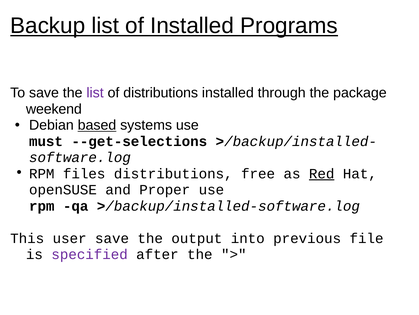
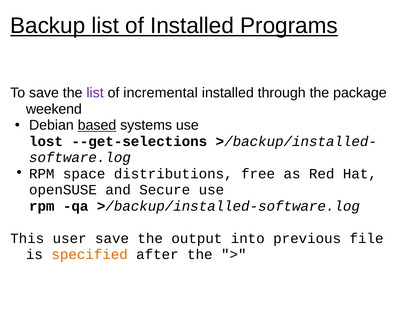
of distributions: distributions -> incremental (161, 93)
must: must -> lost (46, 141)
files: files -> space (84, 173)
Red underline: present -> none (322, 173)
Proper: Proper -> Secure (165, 189)
specified colour: purple -> orange (90, 254)
